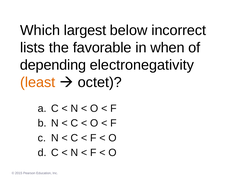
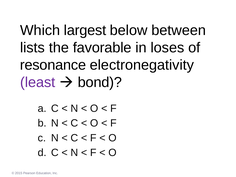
incorrect: incorrect -> between (179, 30)
when: when -> loses (167, 48)
depending: depending -> resonance (53, 65)
least colour: orange -> purple (38, 82)
octet: octet -> bond (100, 82)
